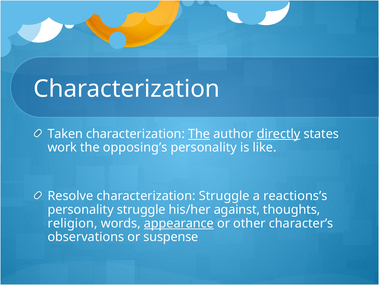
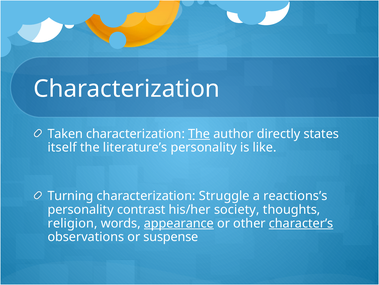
directly underline: present -> none (279, 133)
work: work -> itself (62, 147)
opposing’s: opposing’s -> literature’s (135, 147)
Resolve: Resolve -> Turning (71, 195)
personality struggle: struggle -> contrast (141, 209)
against: against -> society (237, 209)
character’s underline: none -> present (301, 223)
